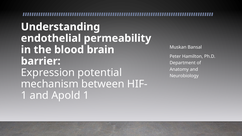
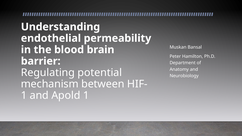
Expression: Expression -> Regulating (48, 73)
